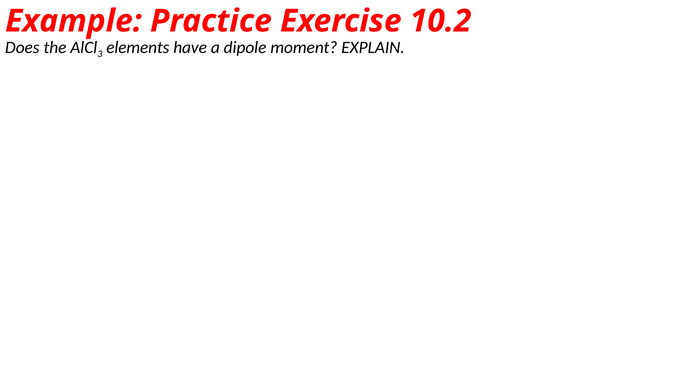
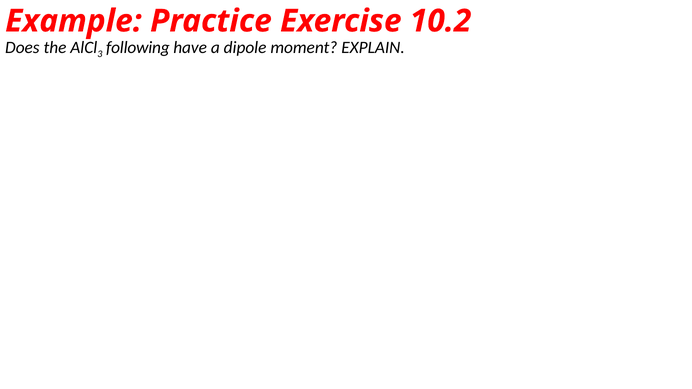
elements: elements -> following (138, 47)
